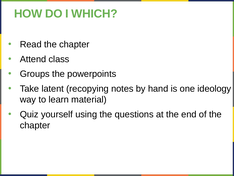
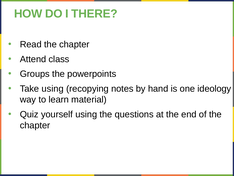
WHICH: WHICH -> THERE (94, 14)
Take latent: latent -> using (53, 88)
